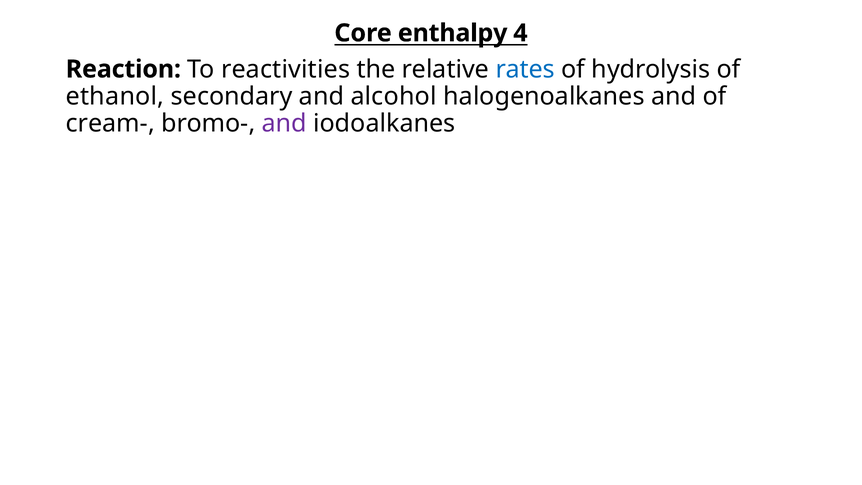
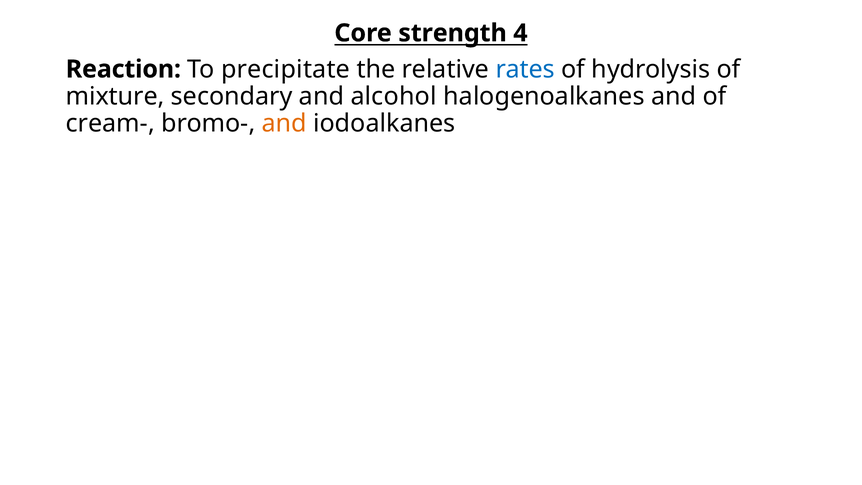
enthalpy: enthalpy -> strength (453, 33)
reactivities: reactivities -> precipitate (286, 69)
ethanol: ethanol -> mixture (115, 96)
and colour: purple -> orange (284, 124)
